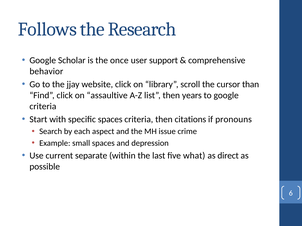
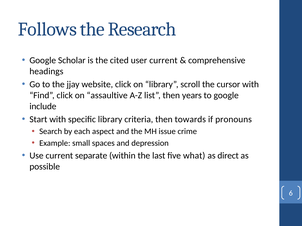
once: once -> cited (119, 61)
user support: support -> current (163, 61)
behavior: behavior -> headings (46, 72)
cursor than: than -> with (251, 85)
criteria: criteria -> include (43, 107)
specific spaces: spaces -> library (110, 120)
citations: citations -> towards (190, 120)
